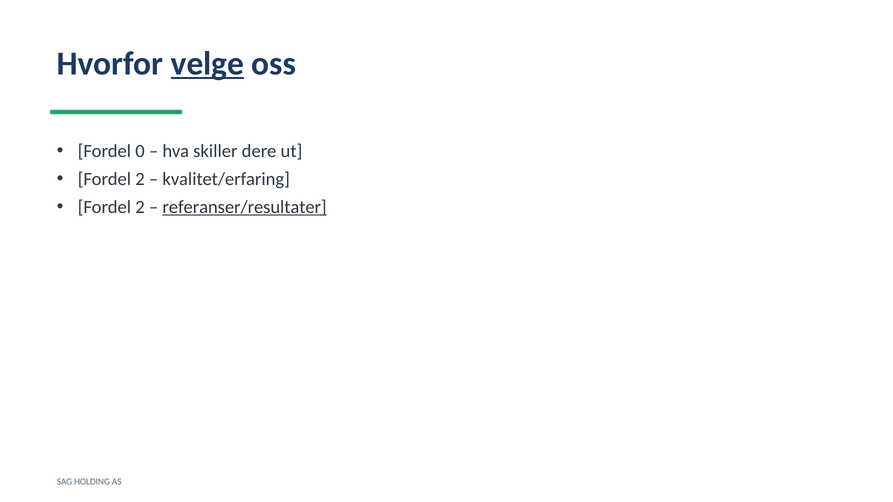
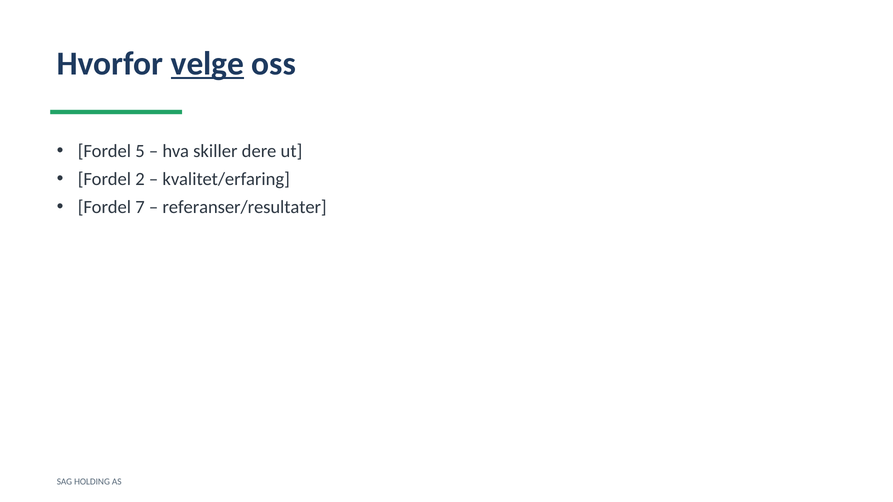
0: 0 -> 5 (140, 151)
2: 2 -> 7 (140, 207)
referanser/resultater underline: present -> none (245, 207)
